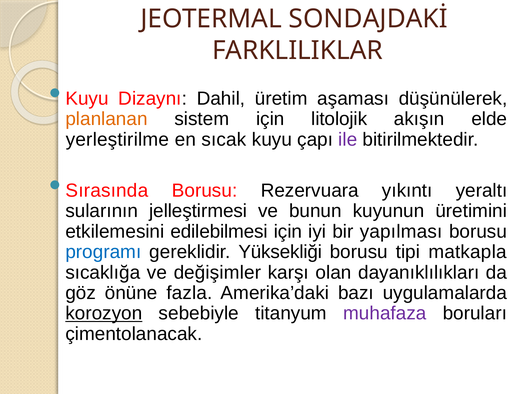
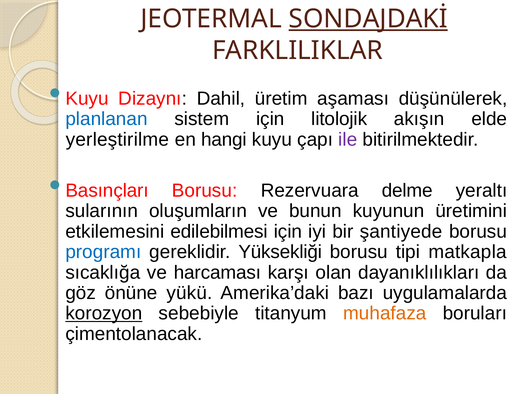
SONDAJDAKİ underline: none -> present (368, 19)
planlanan colour: orange -> blue (107, 119)
sıcak: sıcak -> hangi (224, 139)
Sırasında: Sırasında -> Basınçları (107, 190)
yıkıntı: yıkıntı -> delme (407, 190)
jelleştirmesi: jelleştirmesi -> oluşumların (198, 211)
yapılması: yapılması -> şantiyede (401, 231)
değişimler: değişimler -> harcaması (217, 272)
fazla: fazla -> yükü (189, 293)
muhafaza colour: purple -> orange (385, 313)
